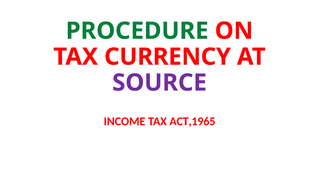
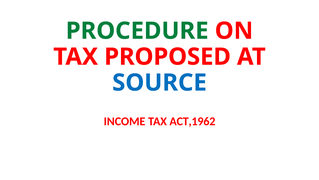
CURRENCY: CURRENCY -> PROPOSED (168, 57)
SOURCE colour: purple -> blue (159, 82)
ACT,1965: ACT,1965 -> ACT,1962 (192, 121)
